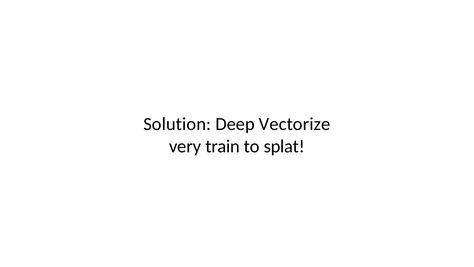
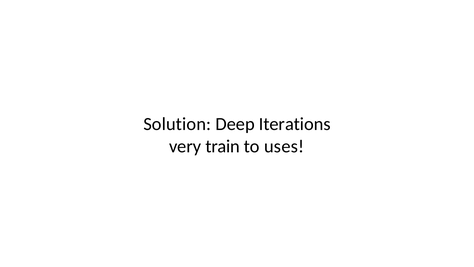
Vectorize: Vectorize -> Iterations (295, 124)
splat: splat -> uses (284, 146)
